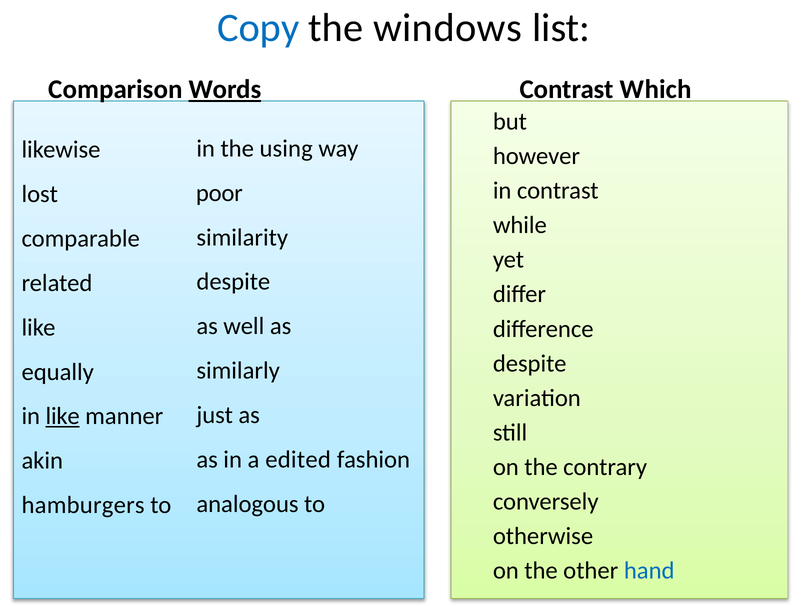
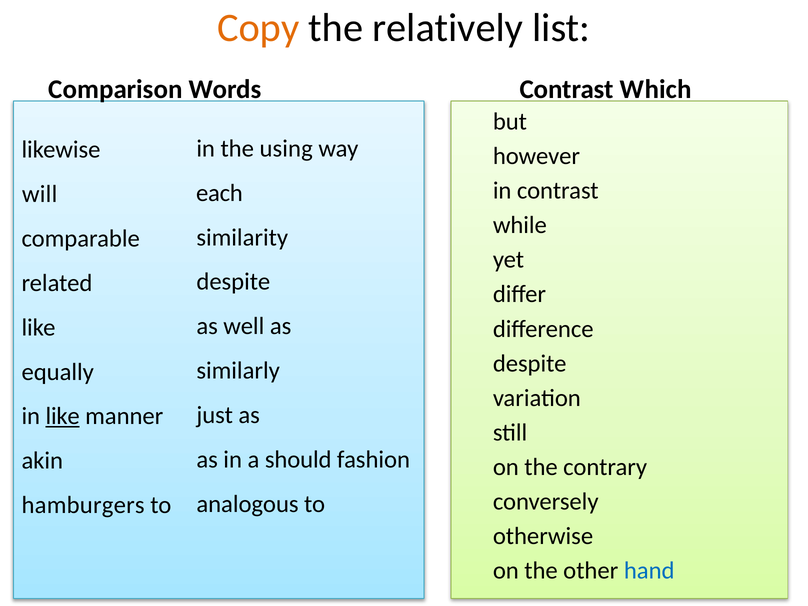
Copy colour: blue -> orange (258, 28)
windows: windows -> relatively (448, 28)
Words underline: present -> none (225, 89)
poor: poor -> each (219, 193)
lost: lost -> will (40, 194)
edited: edited -> should (298, 459)
